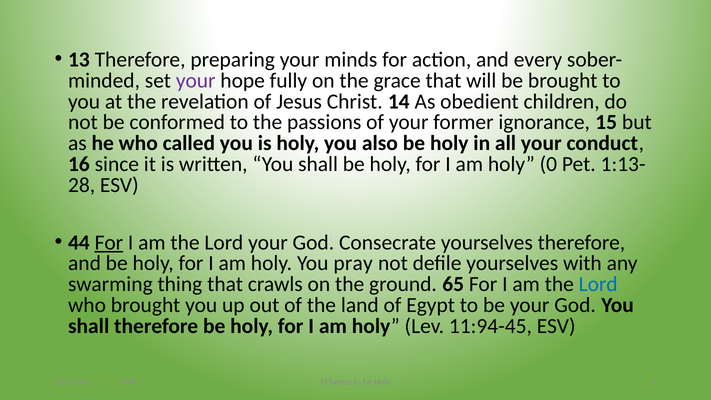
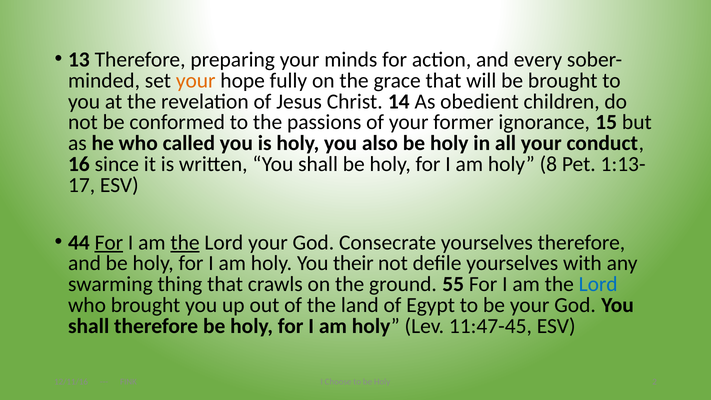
your colour: purple -> orange (196, 81)
0: 0 -> 8 (548, 164)
28: 28 -> 17 (82, 185)
the underline: none -> present (185, 242)
pray: pray -> their (353, 263)
65: 65 -> 55 (453, 284)
11:94-45: 11:94-45 -> 11:47-45 (490, 326)
